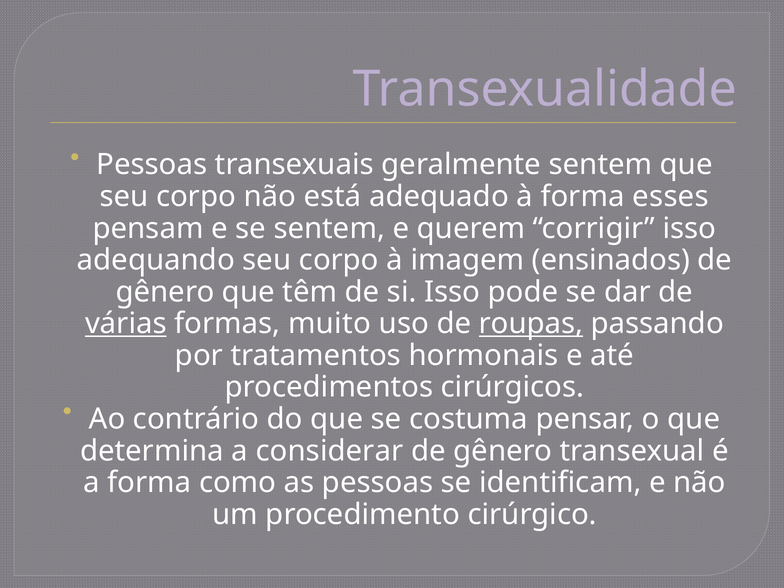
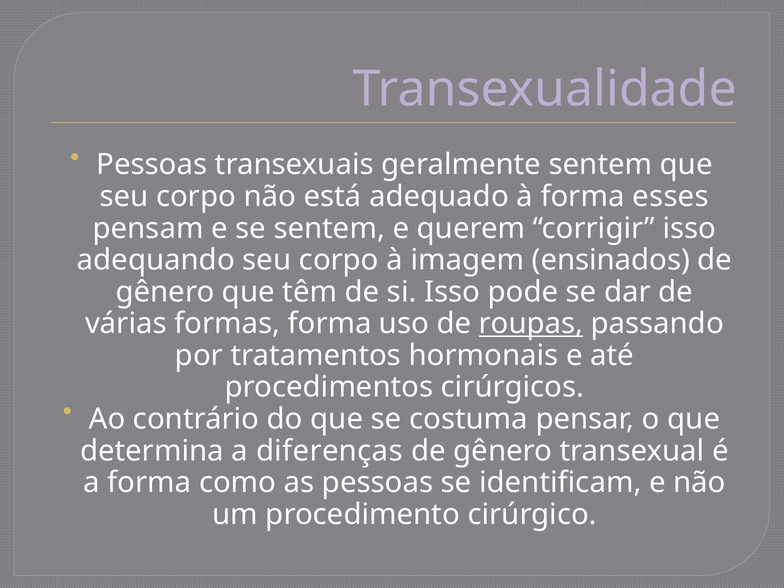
várias underline: present -> none (126, 324)
formas muito: muito -> forma (330, 324)
considerar: considerar -> diferenças (329, 451)
